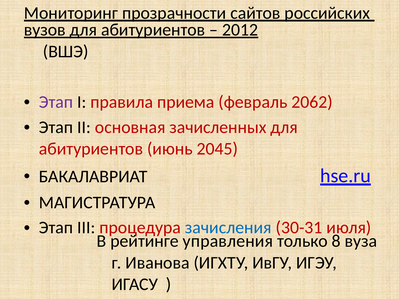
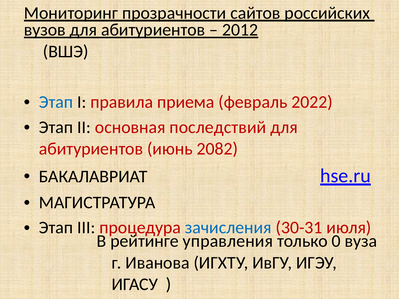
Этап colour: purple -> blue (56, 102)
2062: 2062 -> 2022 (312, 102)
зачисленных: зачисленных -> последствий (218, 127)
2045: 2045 -> 2082 (217, 149)
8: 8 -> 0 (336, 241)
